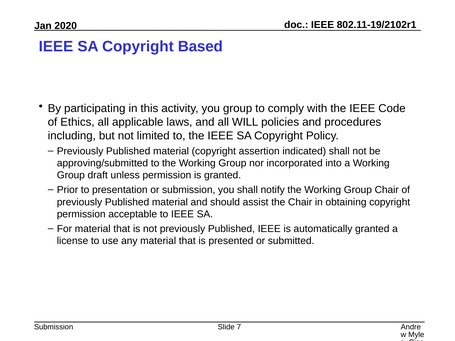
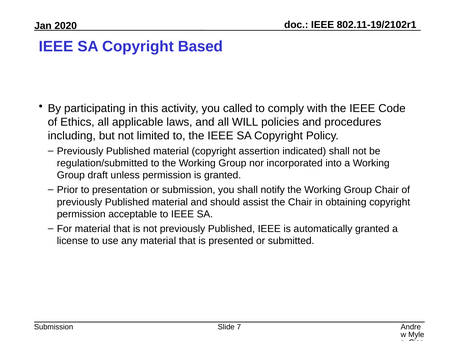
you group: group -> called (238, 108)
approving/submitted: approving/submitted -> regulation/submitted (102, 163)
